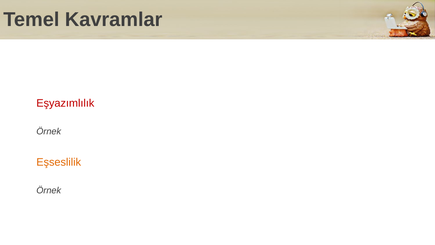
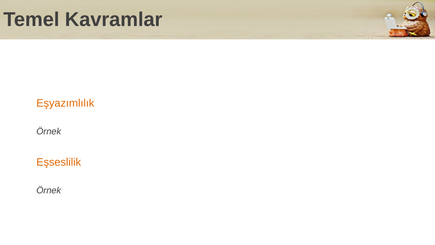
Eşyazımlılık colour: red -> orange (65, 103)
